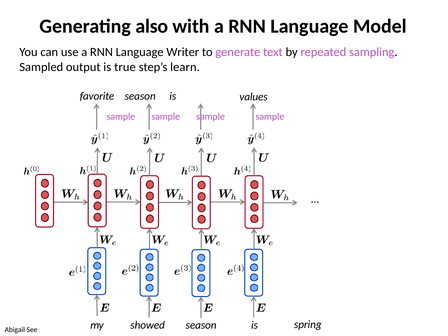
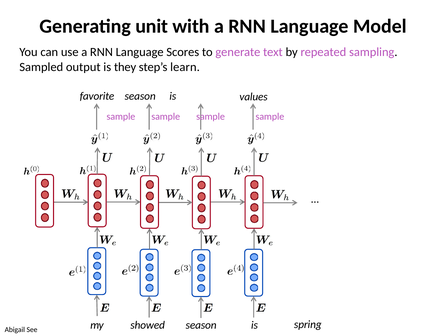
also: also -> unit (152, 26)
Writer: Writer -> Scores (183, 52)
true: true -> they (125, 67)
